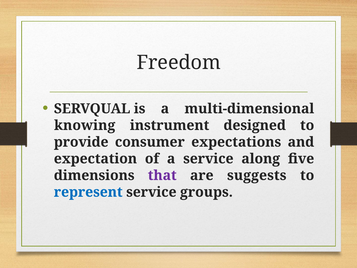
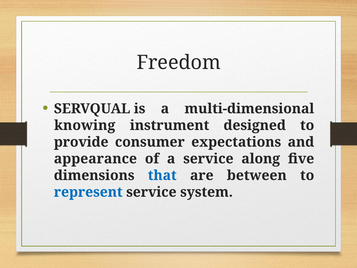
expectation: expectation -> appearance (95, 159)
that colour: purple -> blue (162, 175)
suggests: suggests -> between (257, 175)
groups: groups -> system (206, 192)
